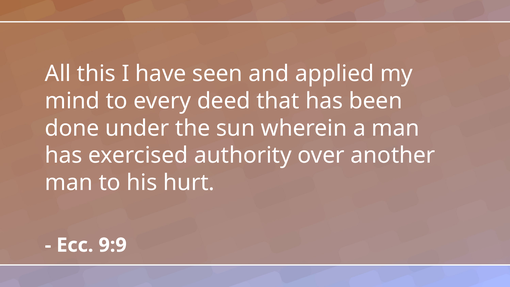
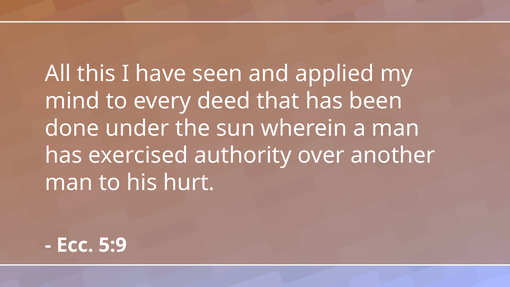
9:9: 9:9 -> 5:9 (113, 245)
